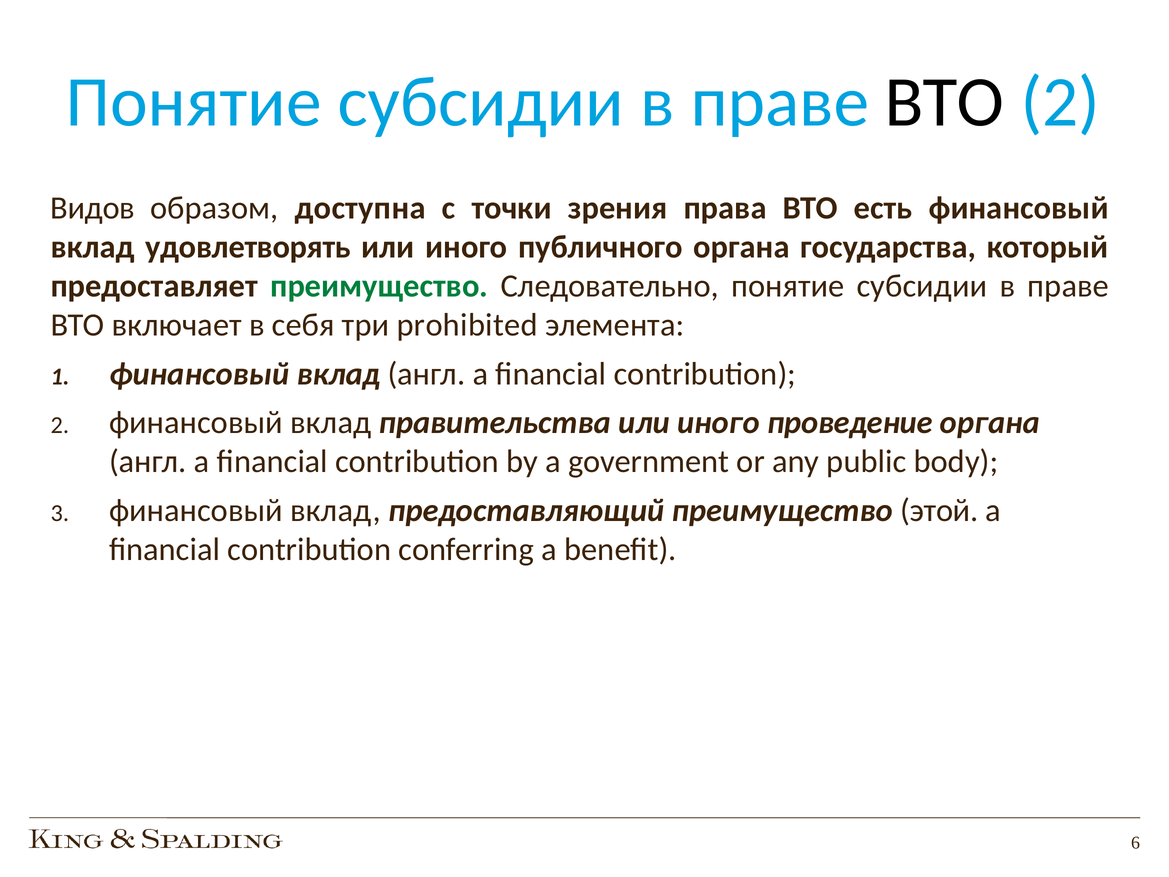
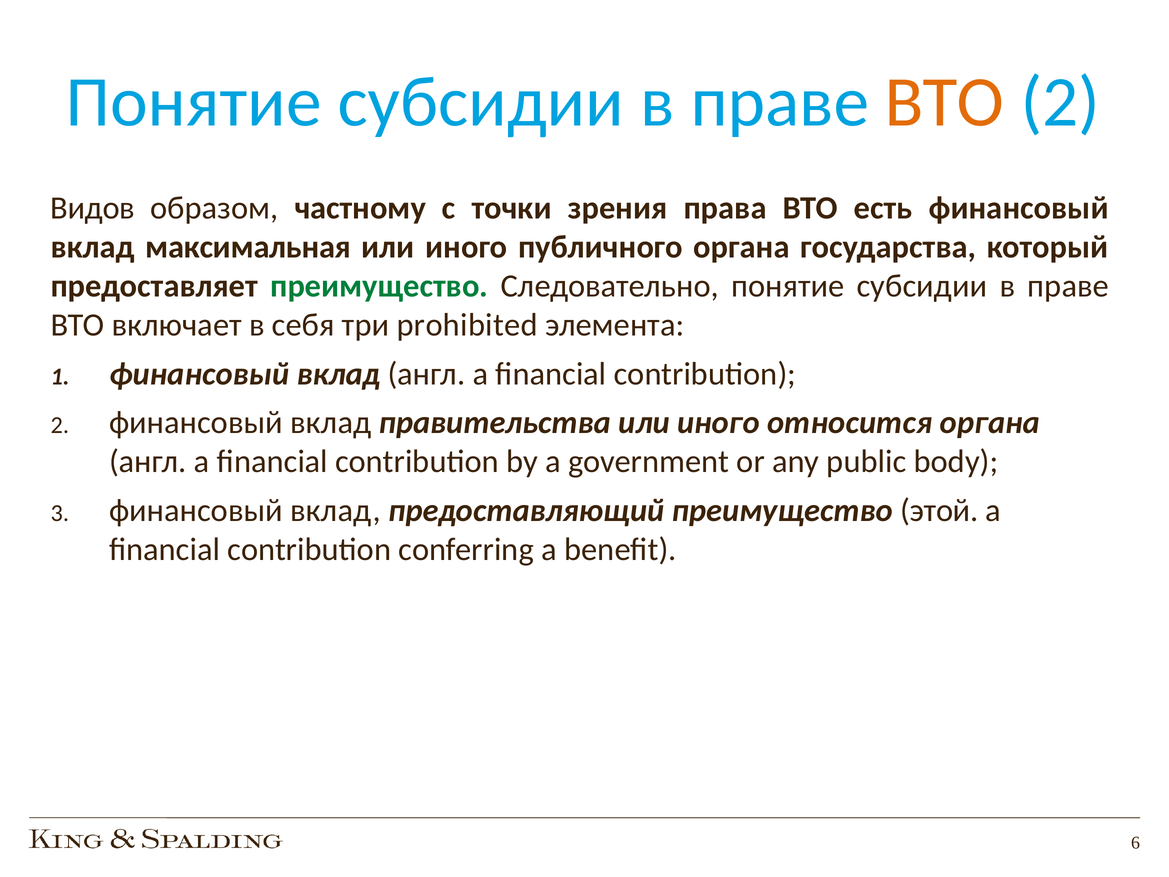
ВТО colour: black -> orange (945, 102)
доступна: доступна -> частному (360, 208)
удовлетворять: удовлетворять -> максимальная (248, 247)
проведение: проведение -> относится (850, 423)
